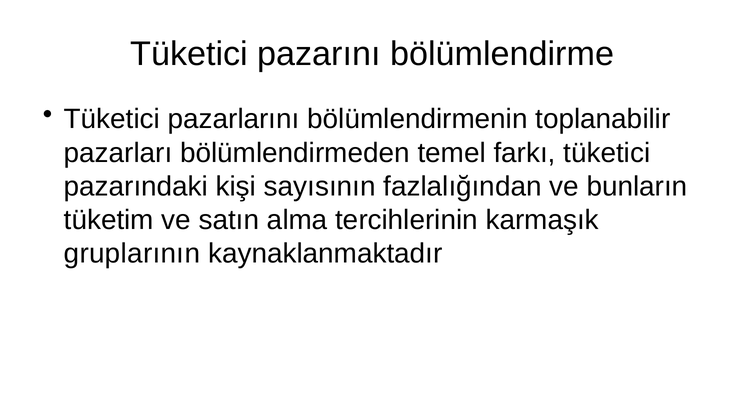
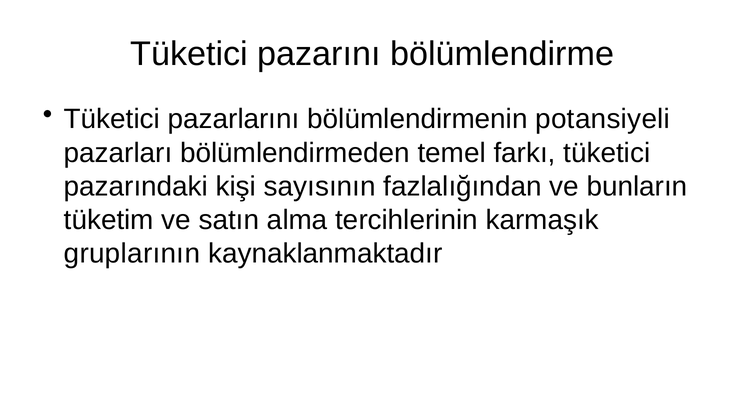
toplanabilir: toplanabilir -> potansiyeli (603, 119)
